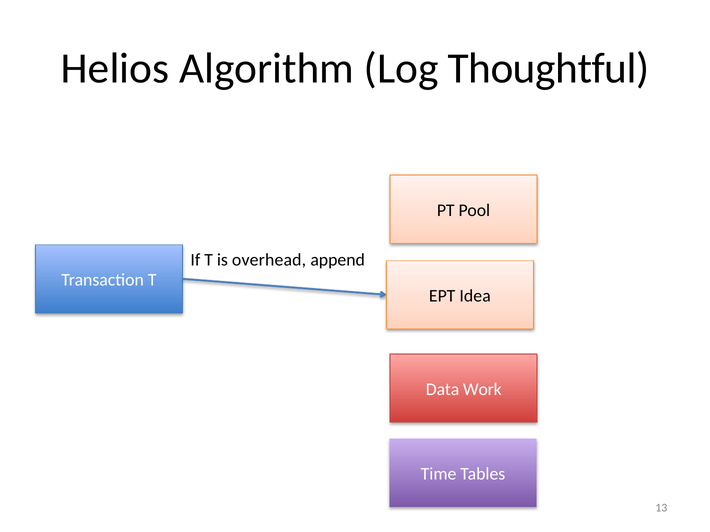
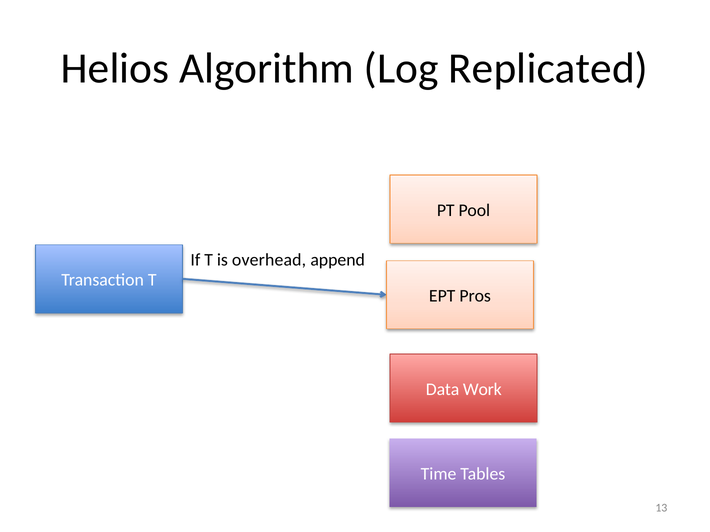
Thoughtful: Thoughtful -> Replicated (548, 69)
Idea: Idea -> Pros (475, 296)
